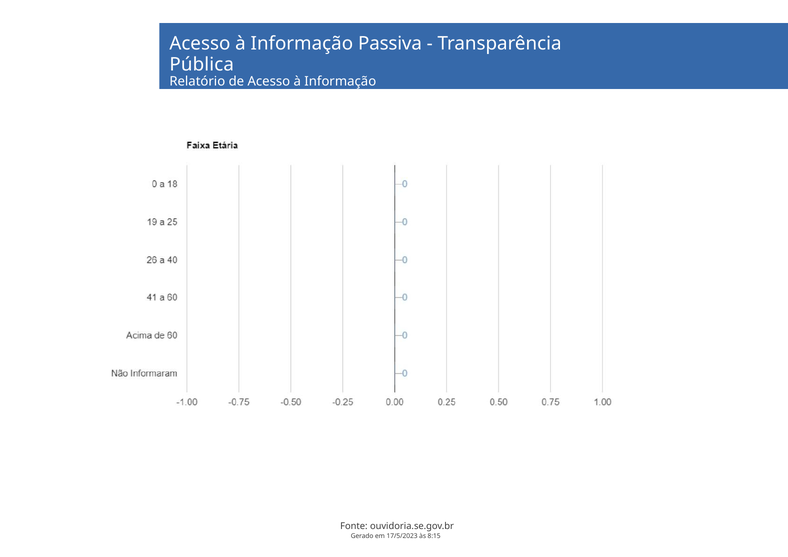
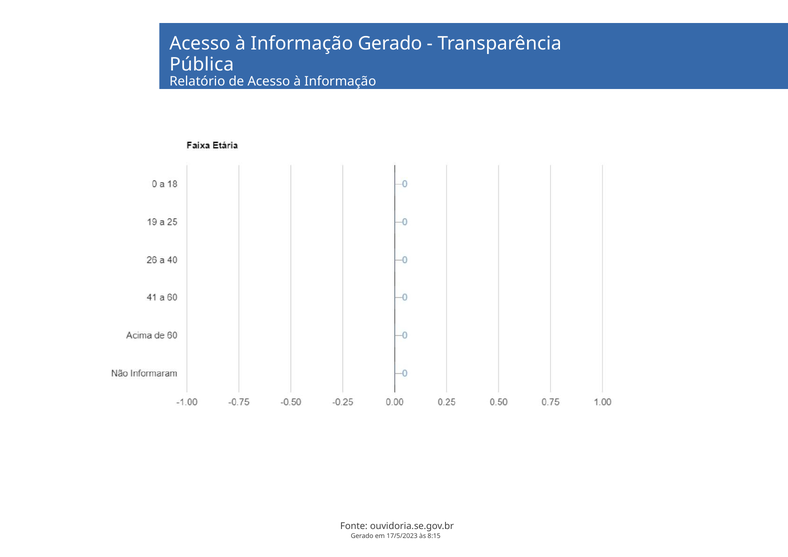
Informação Passiva: Passiva -> Gerado (390, 44)
